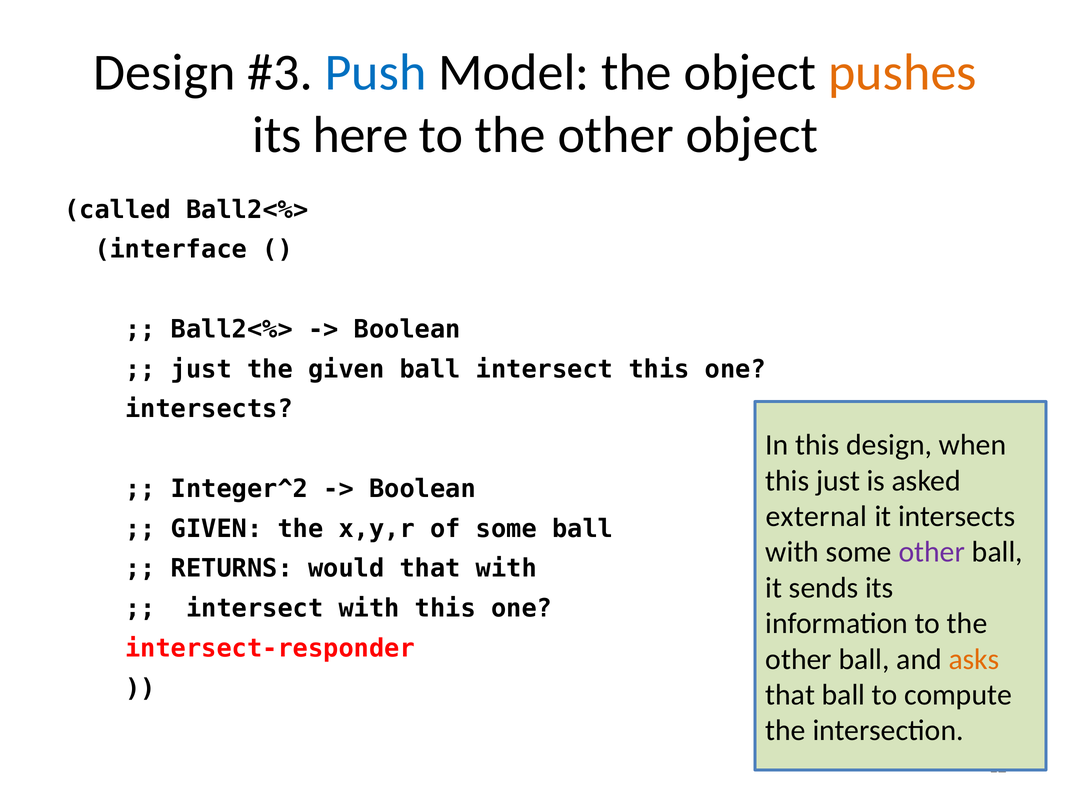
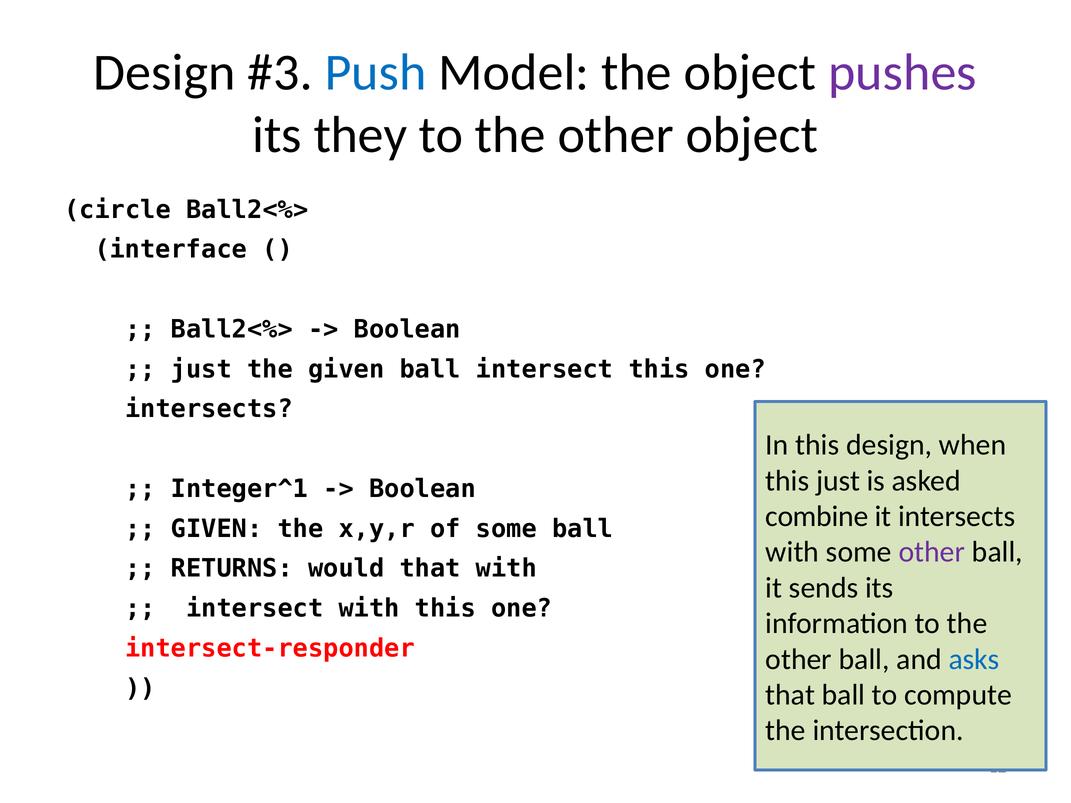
pushes colour: orange -> purple (902, 72)
here: here -> they (360, 135)
called: called -> circle (118, 210)
Integer^2: Integer^2 -> Integer^1 (239, 489)
external: external -> combine (817, 517)
asks colour: orange -> blue (974, 659)
